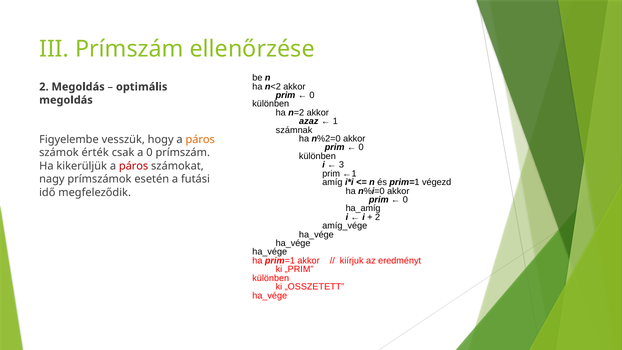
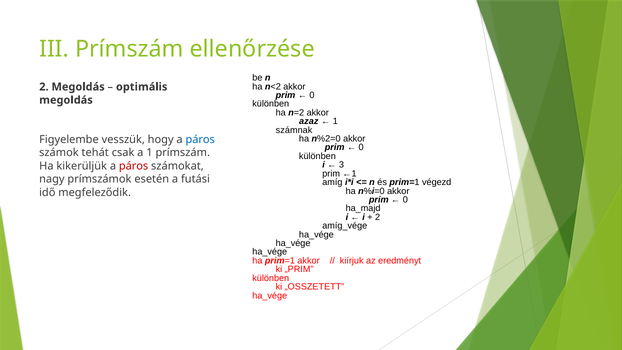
páros colour: orange -> blue (200, 139)
érték: érték -> tehát (95, 153)
a 0: 0 -> 1 (149, 153)
ha_amíg: ha_amíg -> ha_majd (363, 208)
